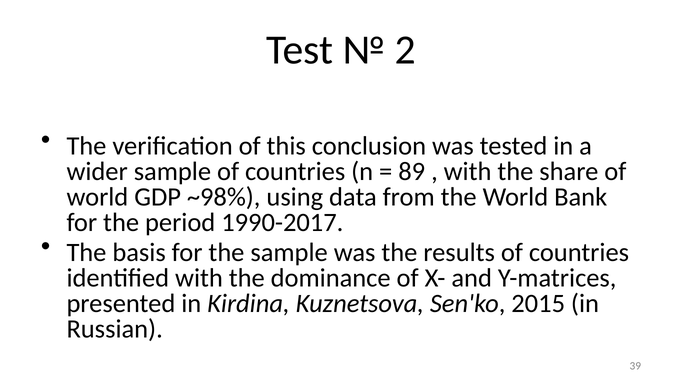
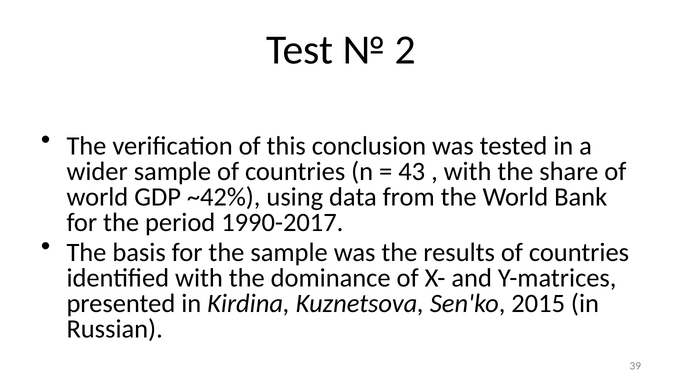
89: 89 -> 43 (412, 172)
~98%: ~98% -> ~42% (224, 197)
